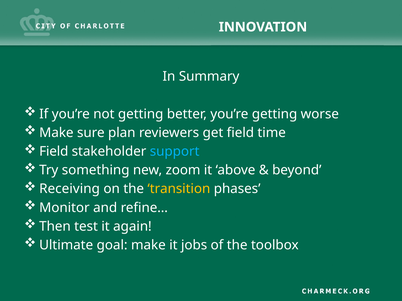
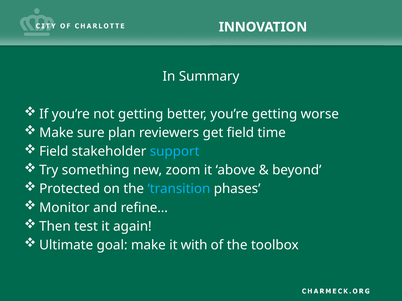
Receiving: Receiving -> Protected (70, 189)
transition colour: yellow -> light blue (179, 189)
jobs: jobs -> with (194, 245)
